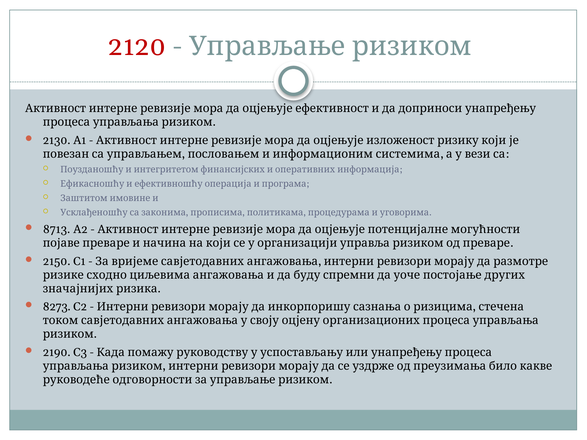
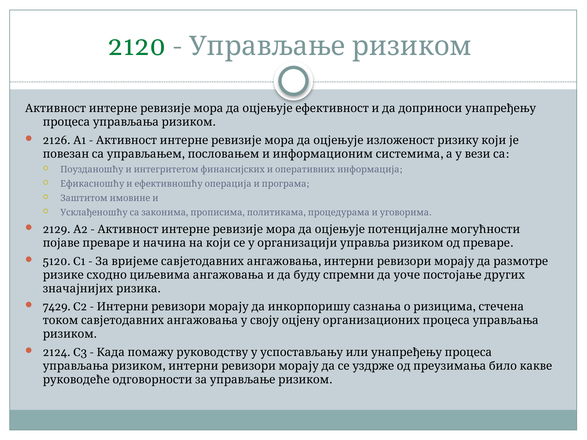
2120 colour: red -> green (137, 46)
2130: 2130 -> 2126 (57, 140)
8713: 8713 -> 2129 (57, 230)
2150: 2150 -> 5120 (57, 261)
8273: 8273 -> 7429 (57, 307)
2190: 2190 -> 2124 (57, 353)
